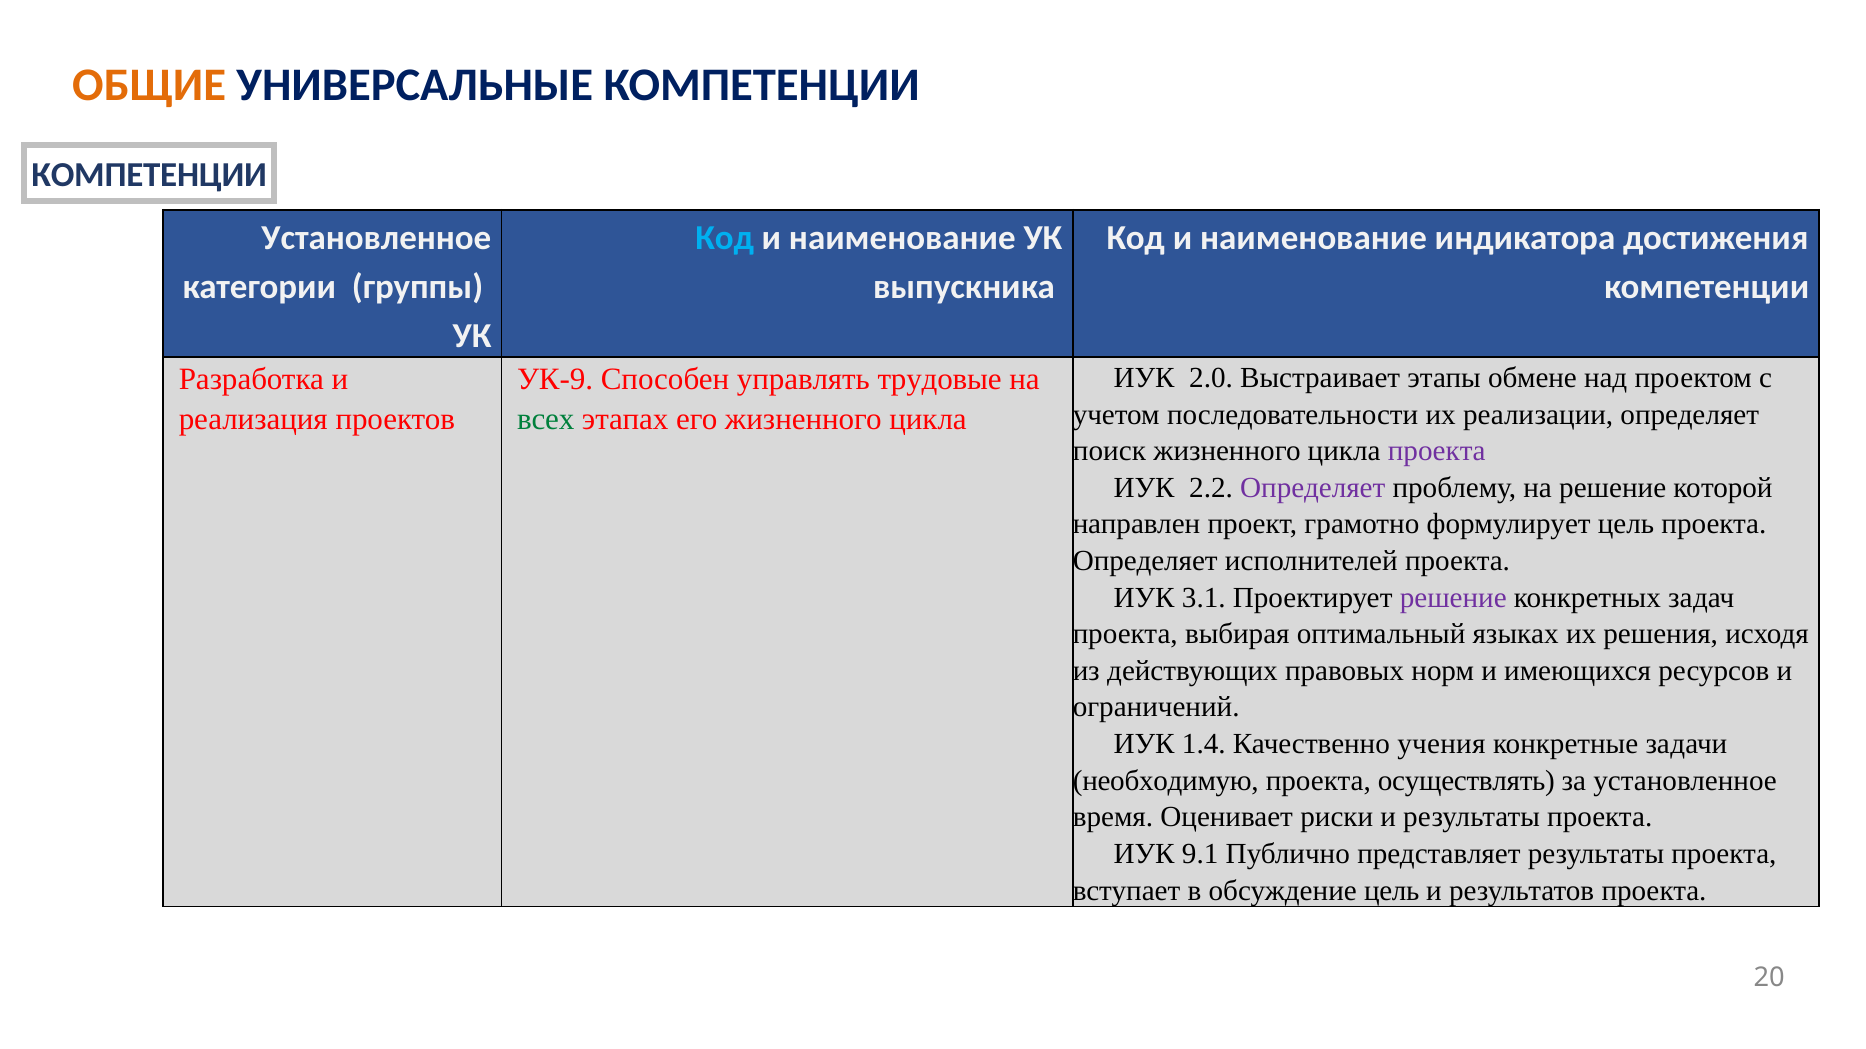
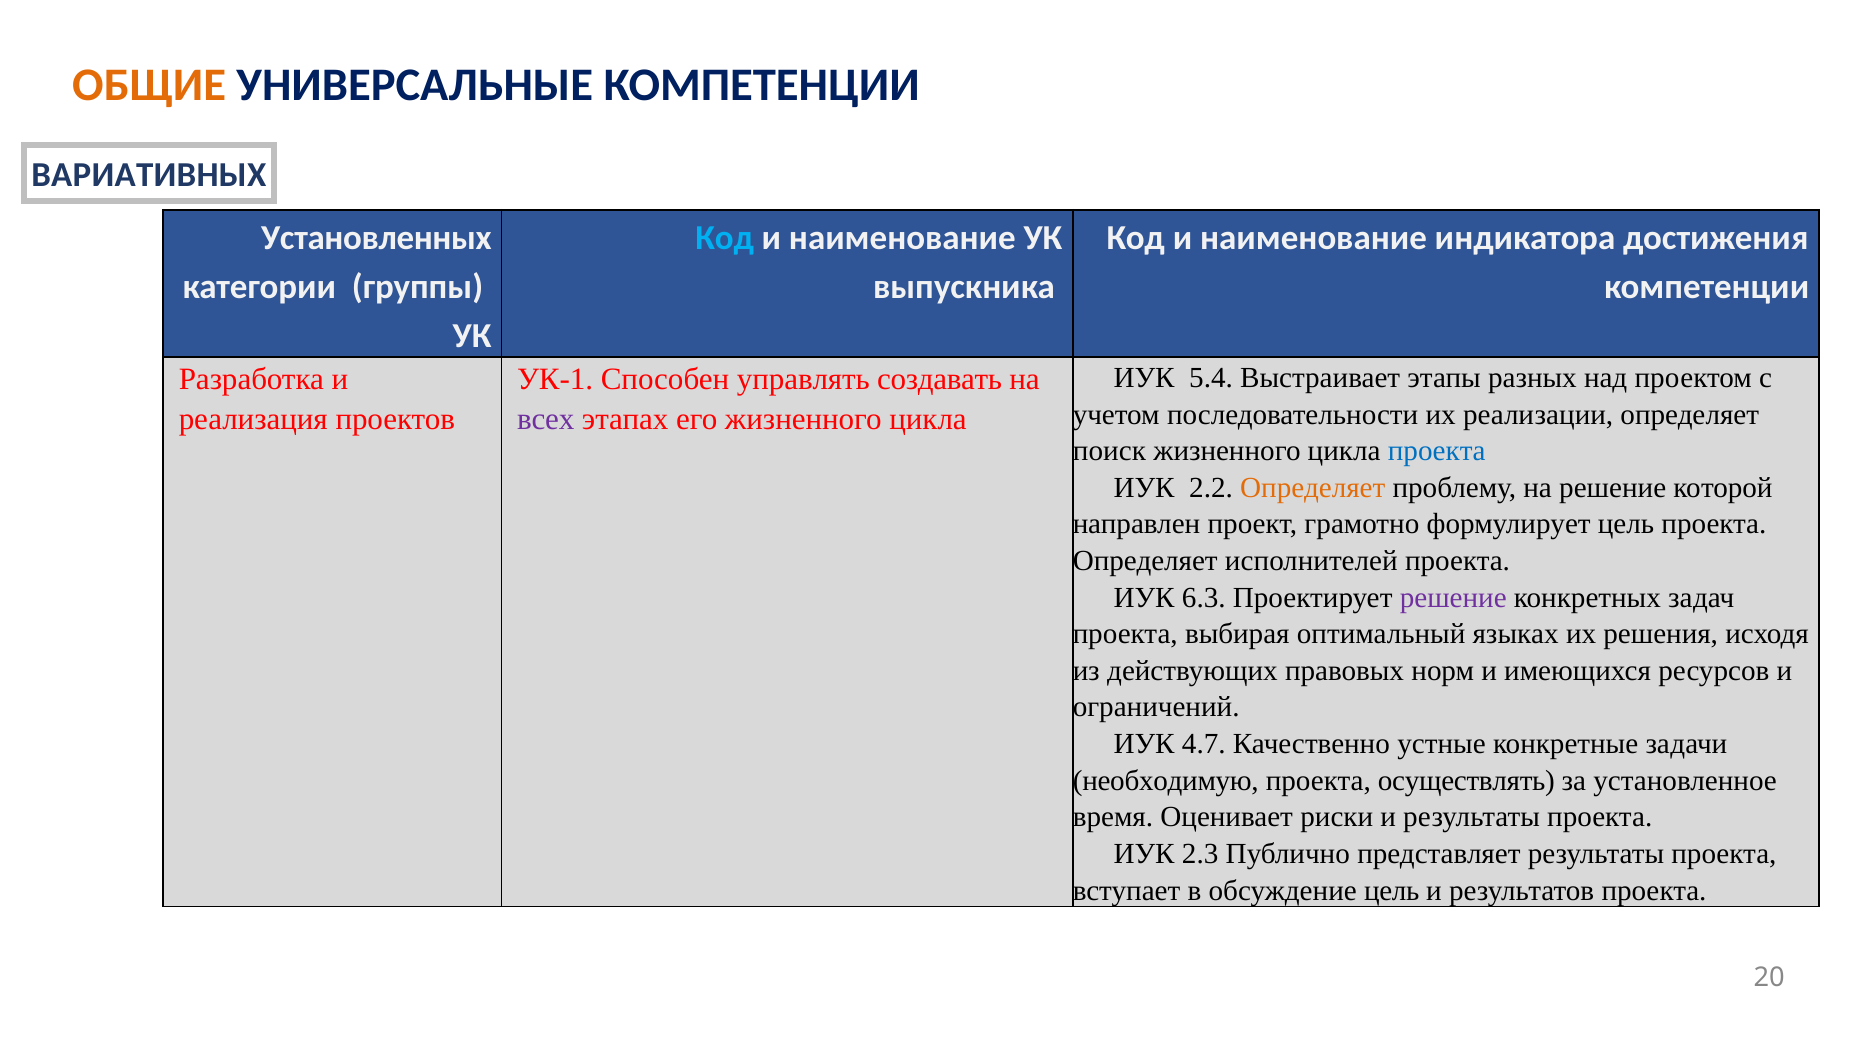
КОМПЕТЕНЦИИ: КОМПЕТЕНЦИИ -> ВАРИАТИВНЫХ (149, 175)
Установленное: Установленное -> Установленных (376, 238)
2.0: 2.0 -> 5.4 (1211, 378)
обмене: обмене -> разных (1532, 378)
УК-9: УК-9 -> УК-1 (555, 380)
трудовые: трудовые -> создавать (940, 380)
всех colour: green -> purple (546, 420)
проекта colour: purple -> blue (1437, 451)
Определяет colour: purple -> orange (1313, 488)
3.1: 3.1 -> 6.3 (1204, 598)
1.4: 1.4 -> 4.7 (1204, 744)
учения: учения -> устные (1441, 744)
9.1: 9.1 -> 2.3 (1200, 854)
